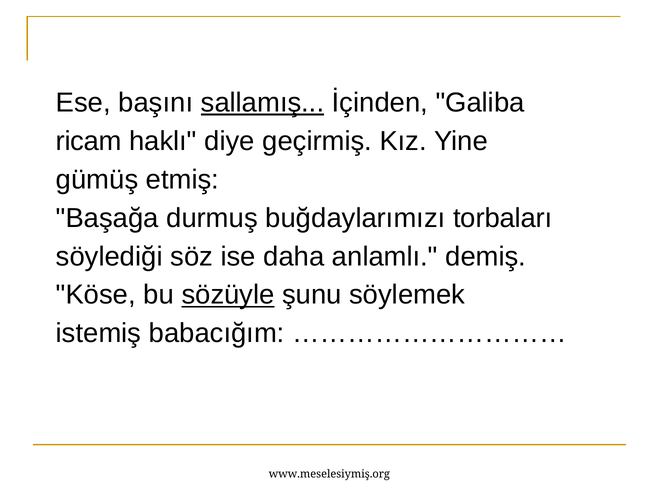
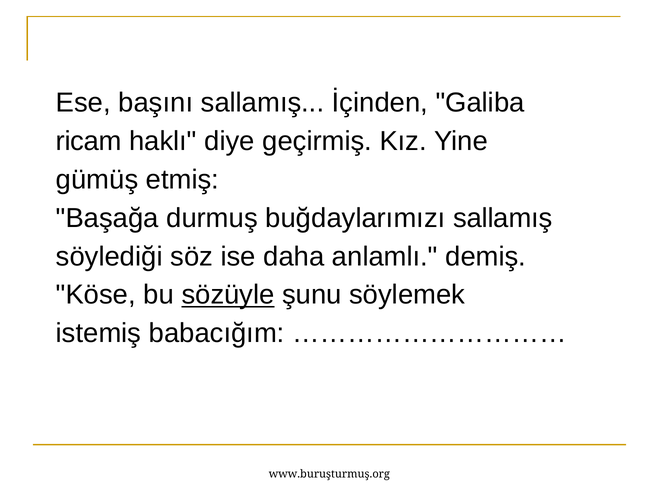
sallamış underline: present -> none (262, 103)
buğdaylarımızı torbaları: torbaları -> sallamış (503, 218)
www.meselesiymiş.org: www.meselesiymiş.org -> www.buruşturmuş.org (329, 474)
